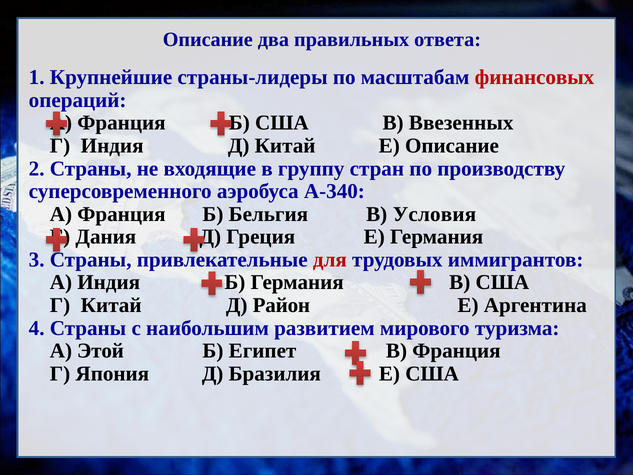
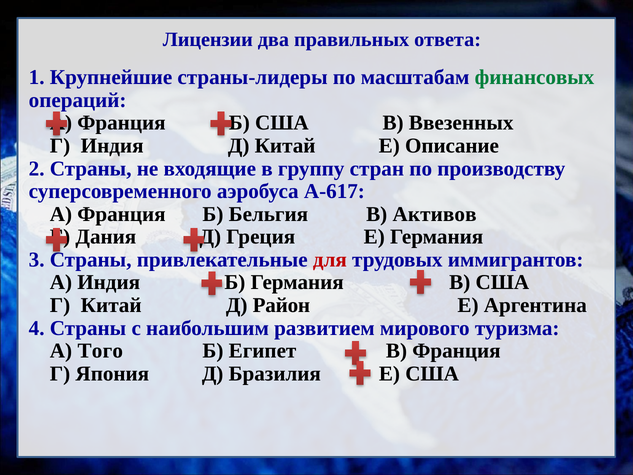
Описание: Описание -> Лицензии (208, 40)
финансовых colour: red -> green (534, 77)
А-340: А-340 -> А-617 (334, 191)
Условия: Условия -> Активов (435, 214)
Этой: Этой -> Того (100, 351)
